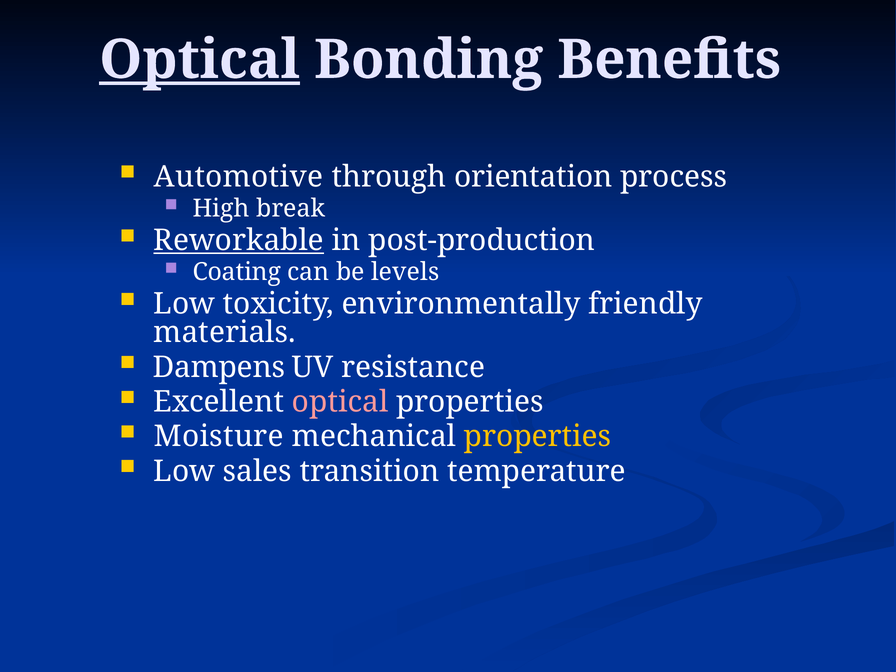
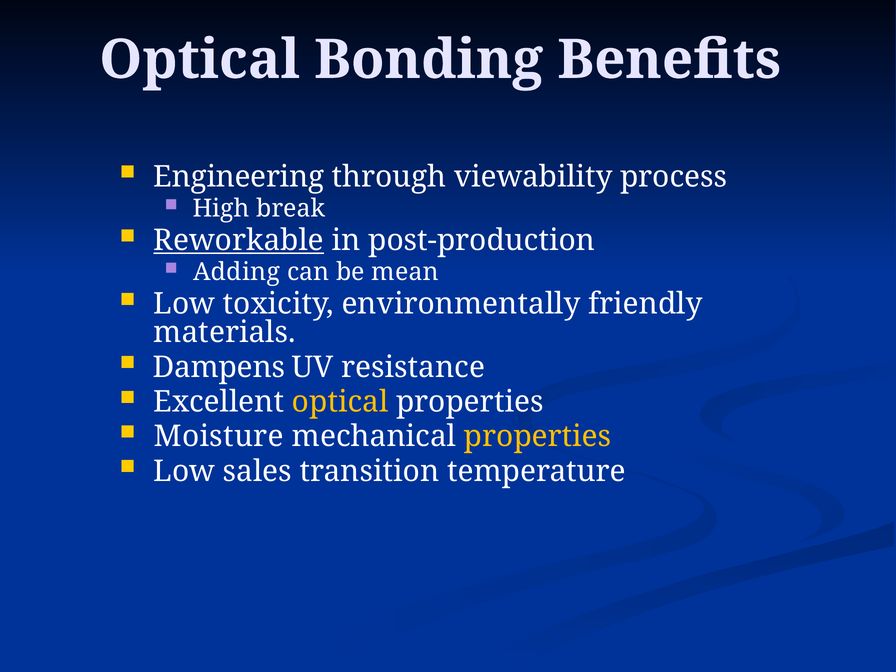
Optical underline: present -> none (200, 60)
Automotive: Automotive -> Engineering (239, 177)
orientation: orientation -> viewability (533, 177)
Coating: Coating -> Adding (237, 272)
levels: levels -> mean (405, 272)
optical colour: pink -> yellow (340, 402)
